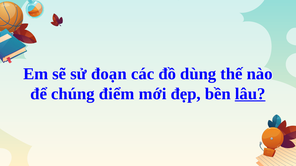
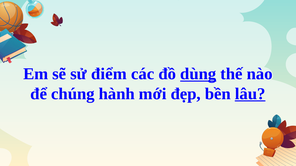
đoạn: đoạn -> điểm (109, 74)
dùng underline: none -> present (198, 74)
điểm: điểm -> hành (117, 94)
